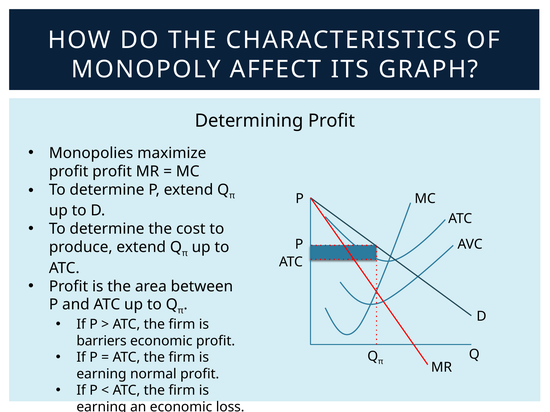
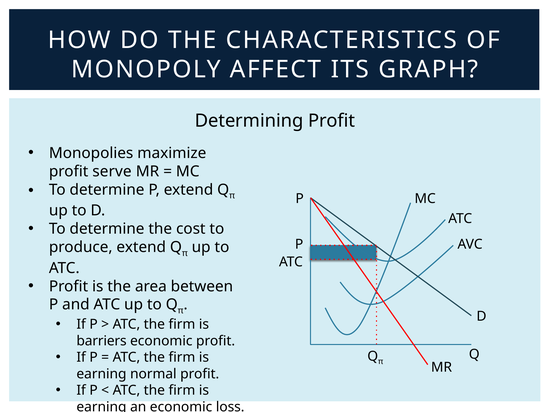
profit profit: profit -> serve (112, 172)
